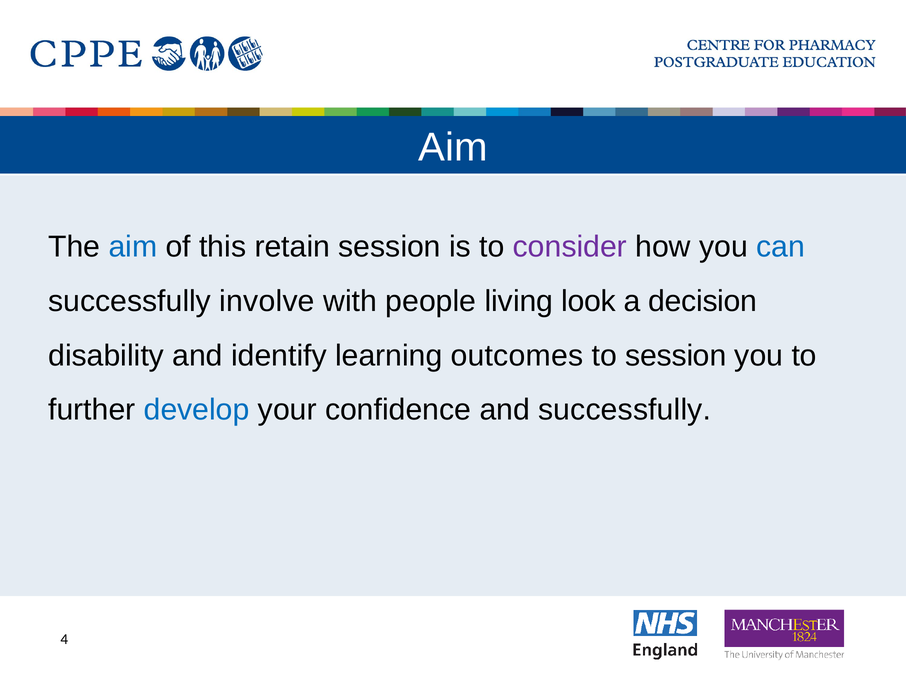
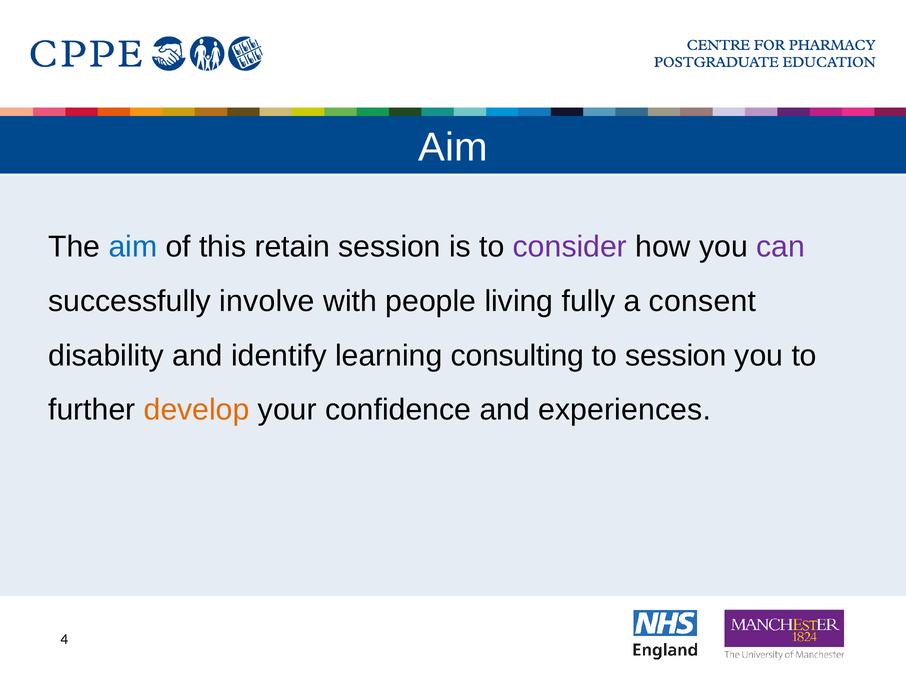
can colour: blue -> purple (781, 247)
look: look -> fully (589, 301)
decision: decision -> consent (702, 301)
outcomes: outcomes -> consulting (517, 356)
develop colour: blue -> orange (197, 410)
and successfully: successfully -> experiences (625, 410)
